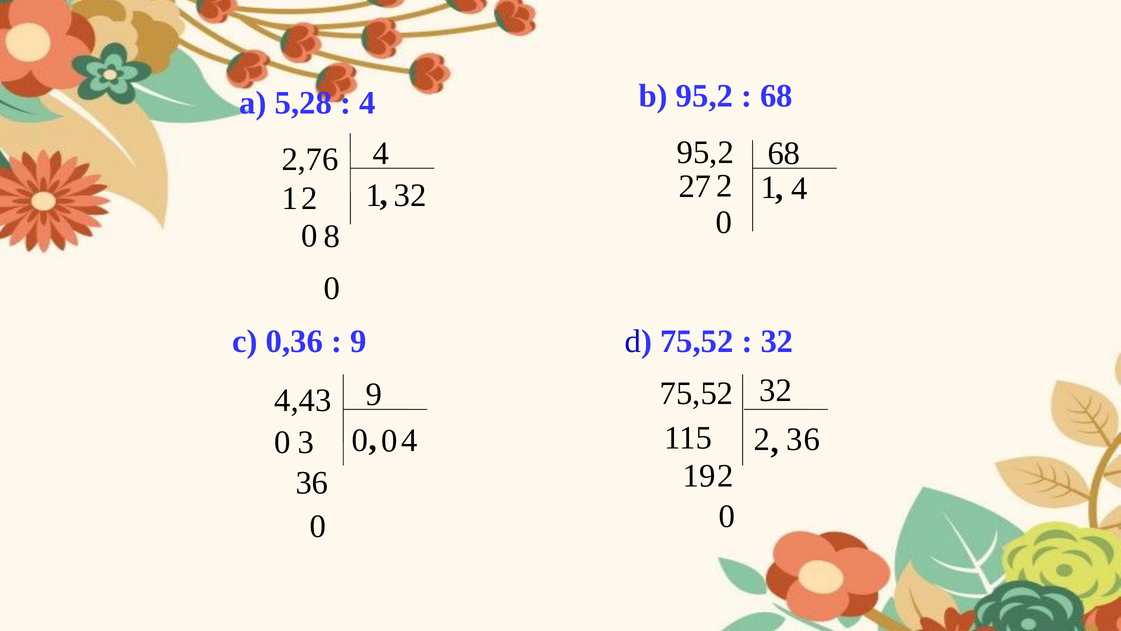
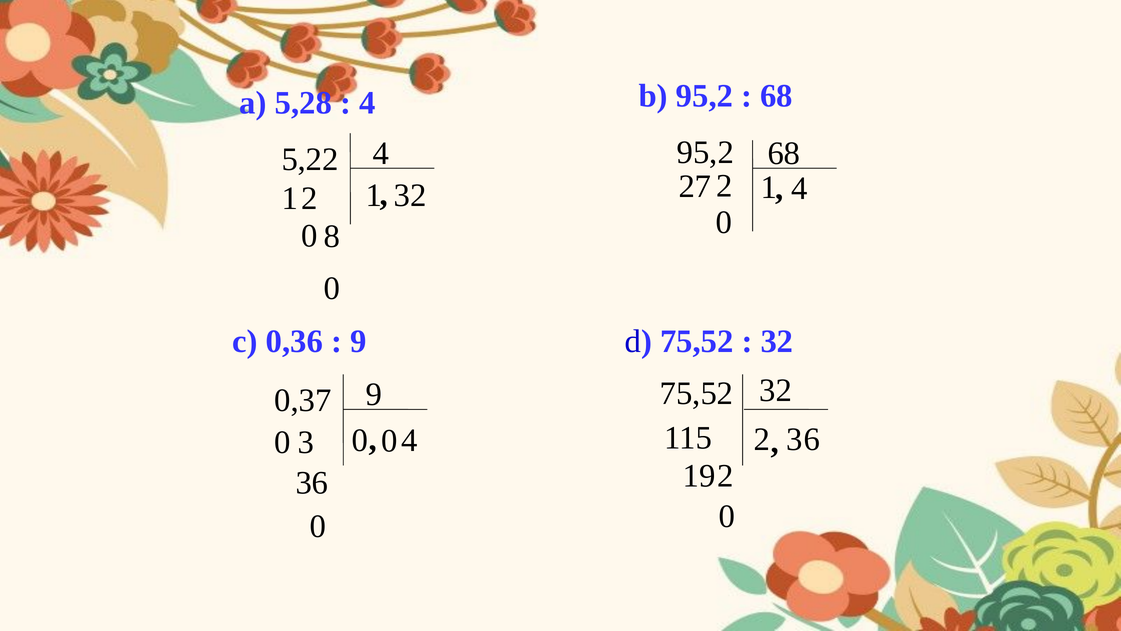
2,76: 2,76 -> 5,22 (310, 159)
4,43: 4,43 -> 0,37 (303, 400)
